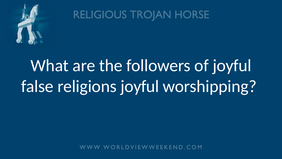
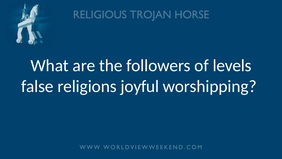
of joyful: joyful -> levels (232, 65)
